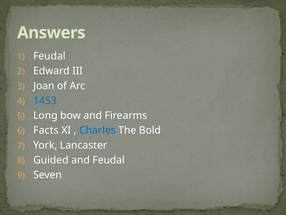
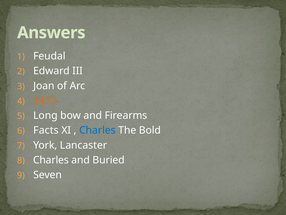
1453 colour: blue -> orange (45, 100)
Guided: Guided -> Charles (51, 160)
and Feudal: Feudal -> Buried (109, 160)
